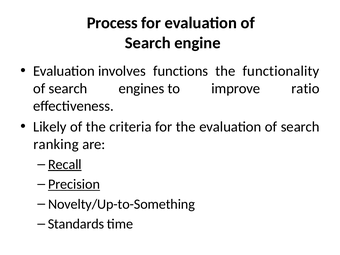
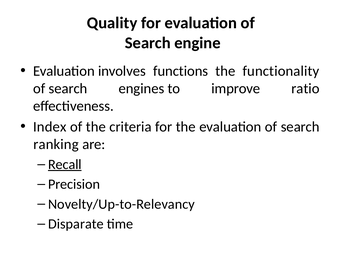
Process: Process -> Quality (112, 23)
Likely: Likely -> Index (50, 127)
Precision underline: present -> none (74, 184)
Novelty/Up-to-Something: Novelty/Up-to-Something -> Novelty/Up-to-Relevancy (121, 204)
Standards: Standards -> Disparate (76, 224)
